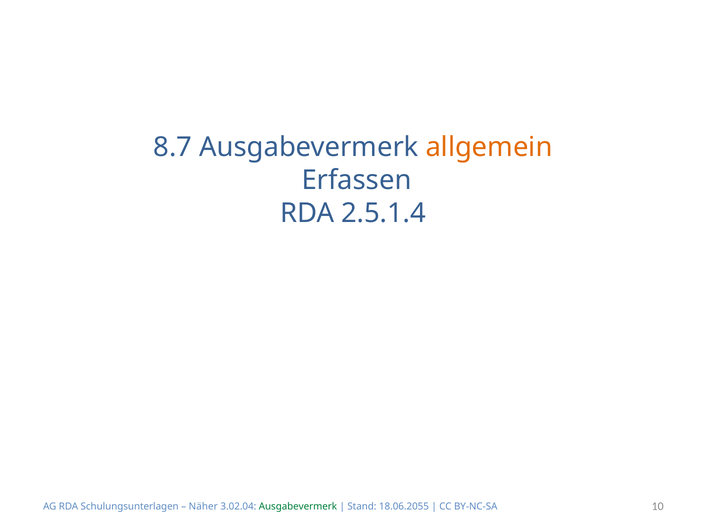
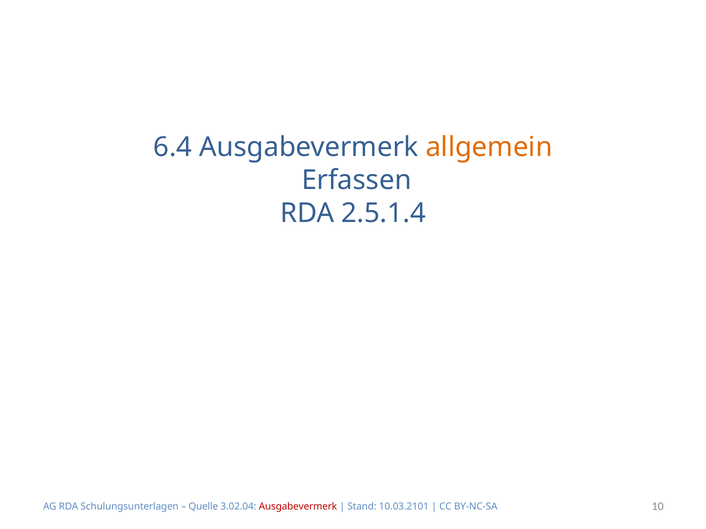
8.7: 8.7 -> 6.4 (173, 147)
Näher: Näher -> Quelle (203, 507)
Ausgabevermerk colour: green -> red (298, 507)
18.06.2055: 18.06.2055 -> 10.03.2101 (404, 507)
